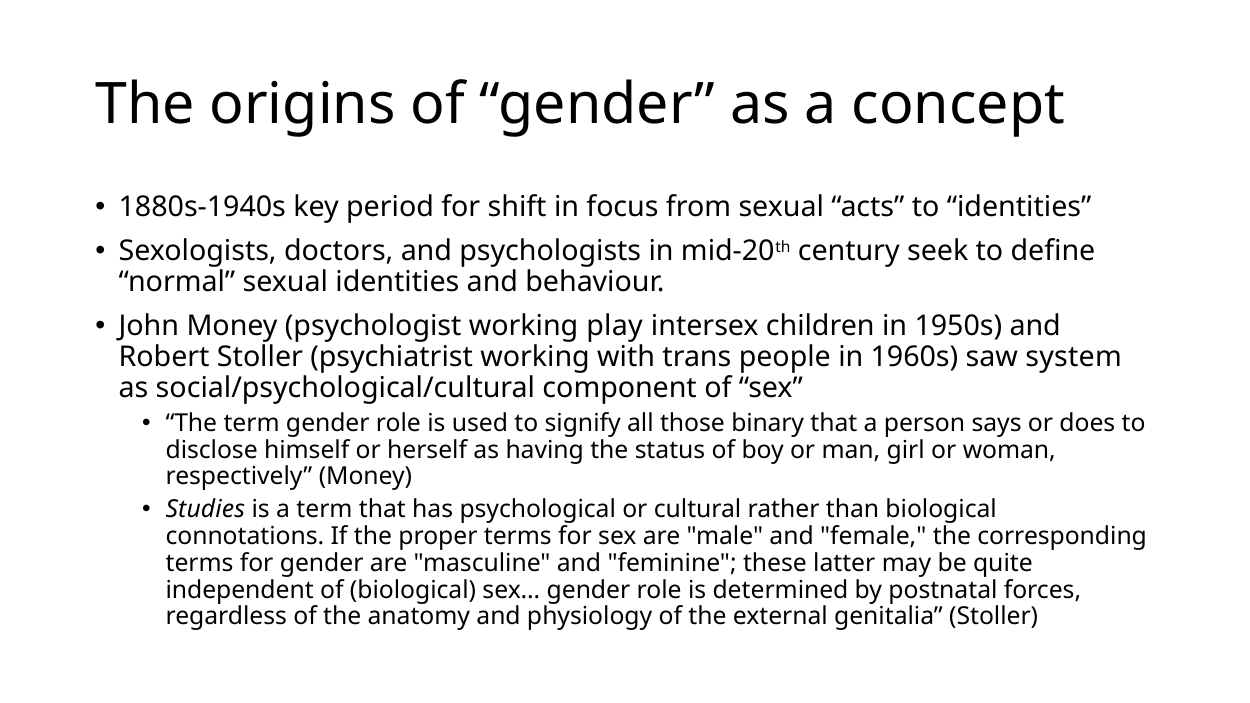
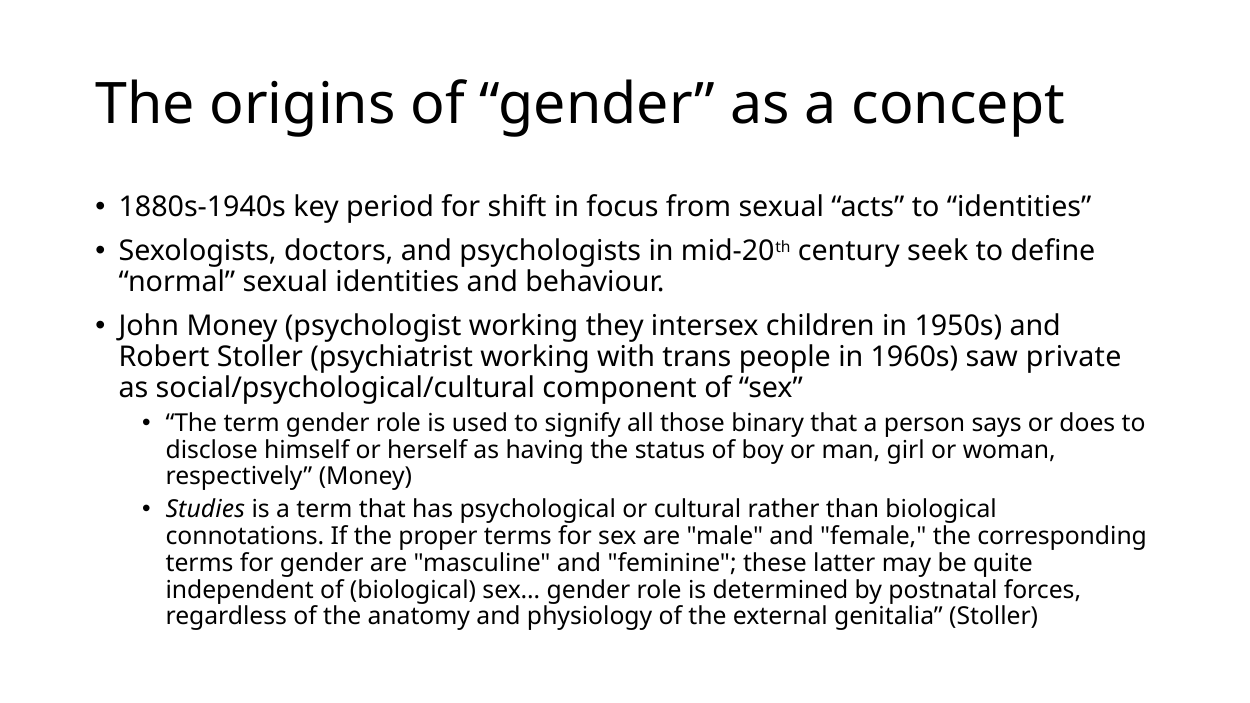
play: play -> they (615, 326)
system: system -> private (1074, 357)
